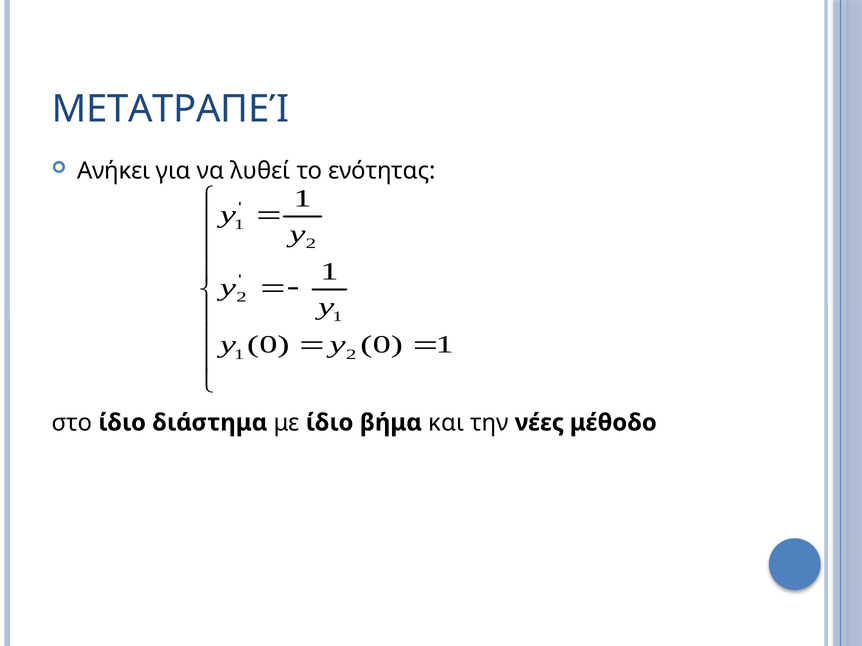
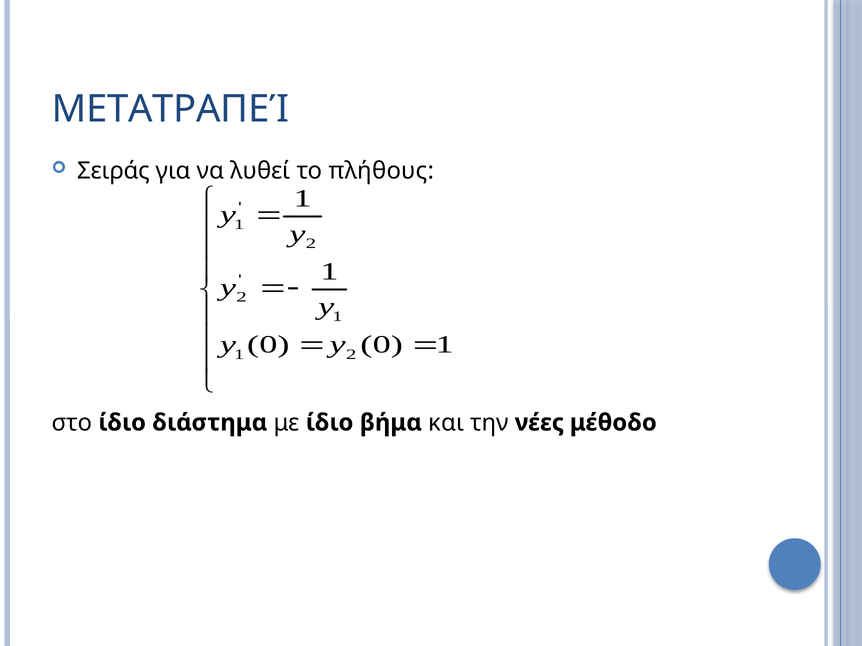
Ανήκει: Ανήκει -> Σειράς (114, 171)
ενότητας: ενότητας -> πλήθους (382, 171)
